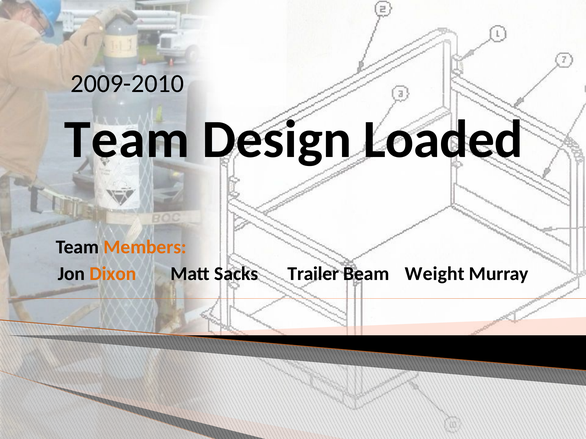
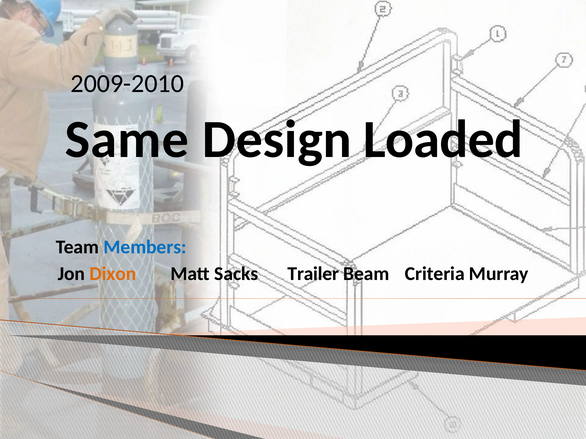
Team: Team -> Same (127, 140)
Members colour: orange -> blue (145, 247)
Weight: Weight -> Criteria (435, 274)
